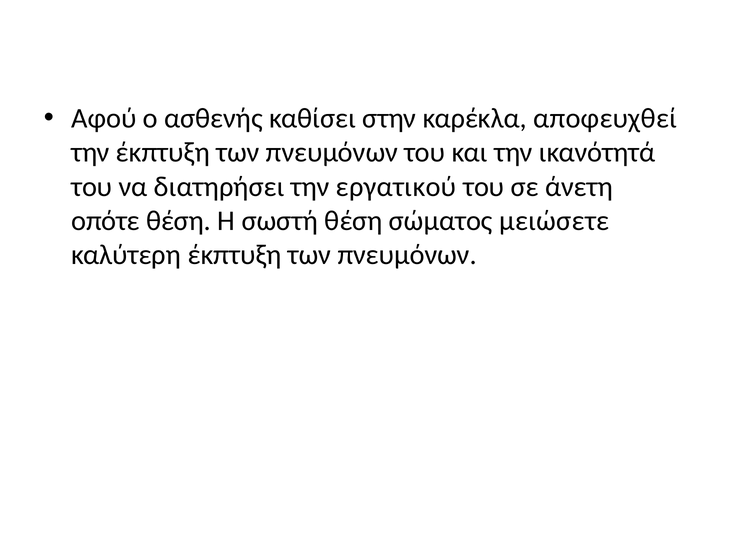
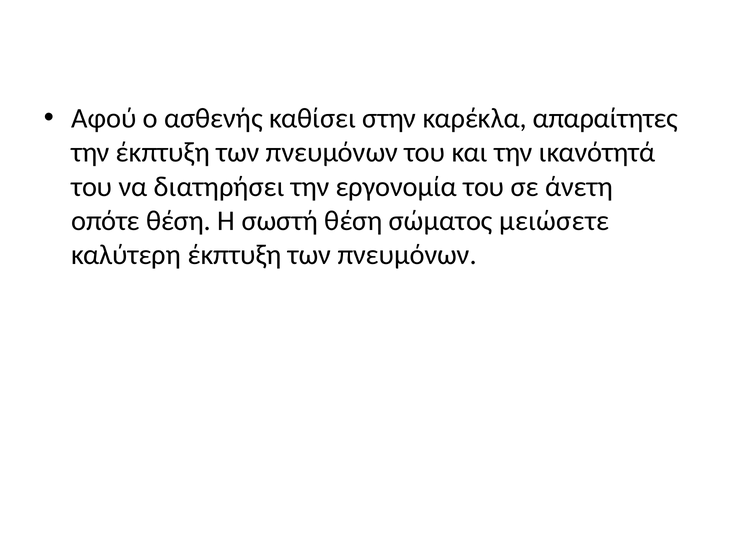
αποφευχθεί: αποφευχθεί -> απαραίτητες (605, 118)
εργατικού: εργατικού -> εργονομία (396, 186)
